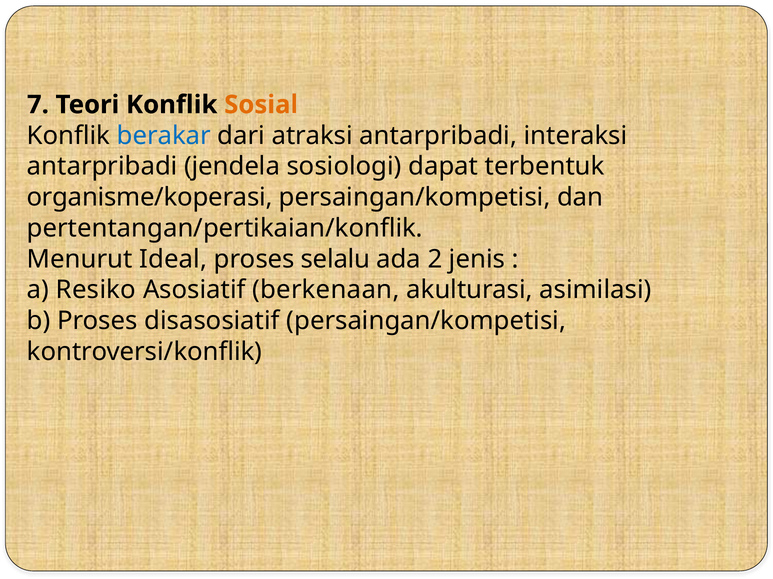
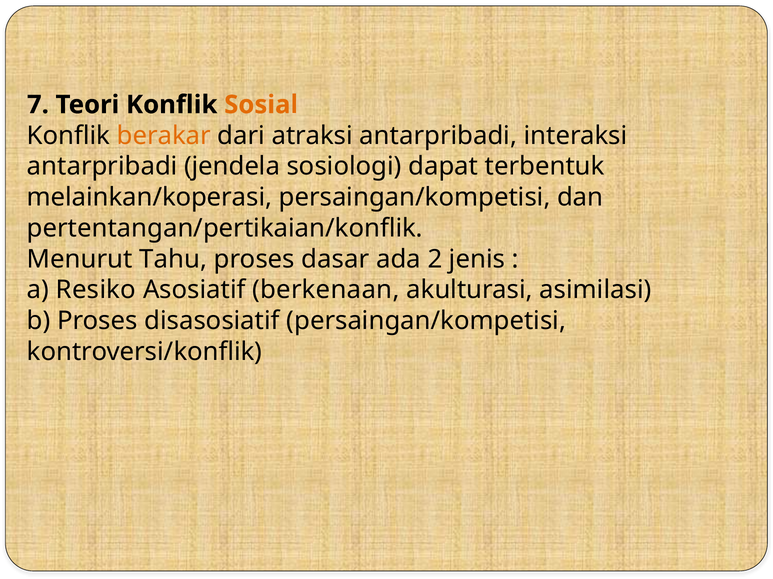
berakar colour: blue -> orange (164, 136)
organisme/koperasi: organisme/koperasi -> melainkan/koperasi (149, 198)
Ideal: Ideal -> Tahu (173, 259)
selalu: selalu -> dasar (335, 259)
